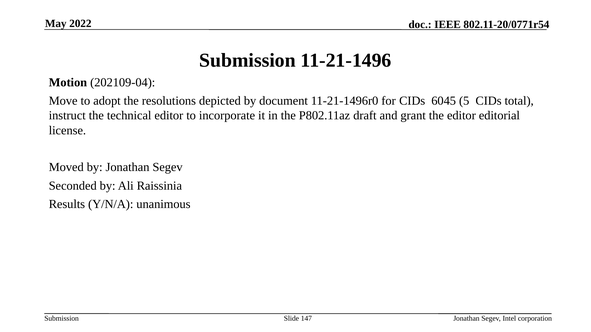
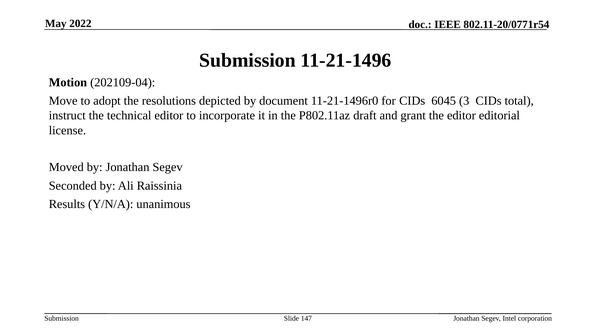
5: 5 -> 3 (464, 101)
